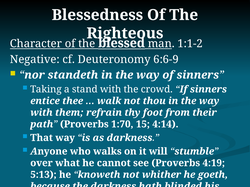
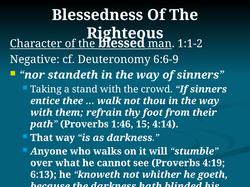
1:70: 1:70 -> 1:46 (122, 125)
5:13: 5:13 -> 6:13 (43, 175)
